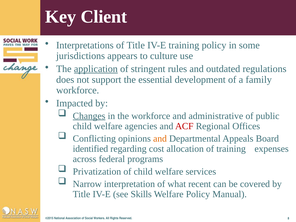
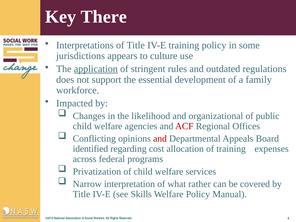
Client: Client -> There (104, 17)
Changes underline: present -> none (89, 116)
the workforce: workforce -> likelihood (151, 116)
administrative: administrative -> organizational (216, 116)
and colour: orange -> red (160, 139)
recent: recent -> rather (200, 184)
